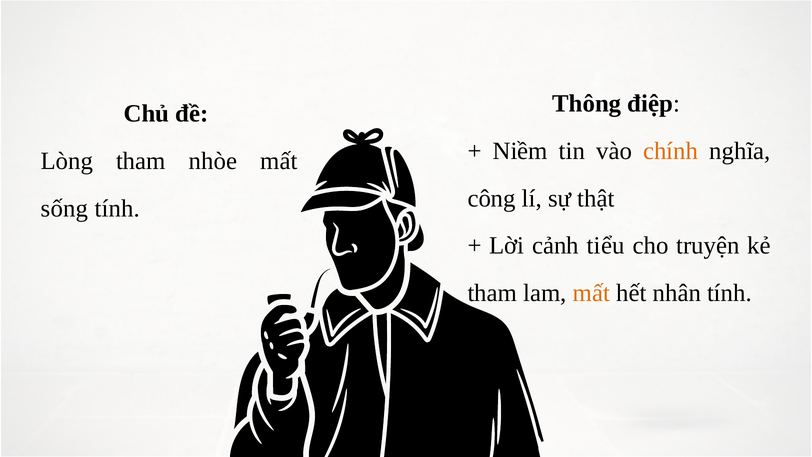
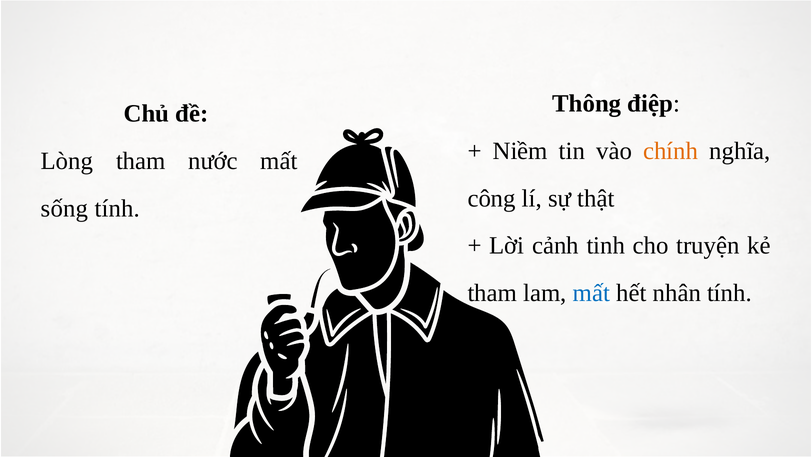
nhòe: nhòe -> nước (213, 161)
tiểu: tiểu -> tinh (606, 246)
mất colour: orange -> blue (591, 293)
